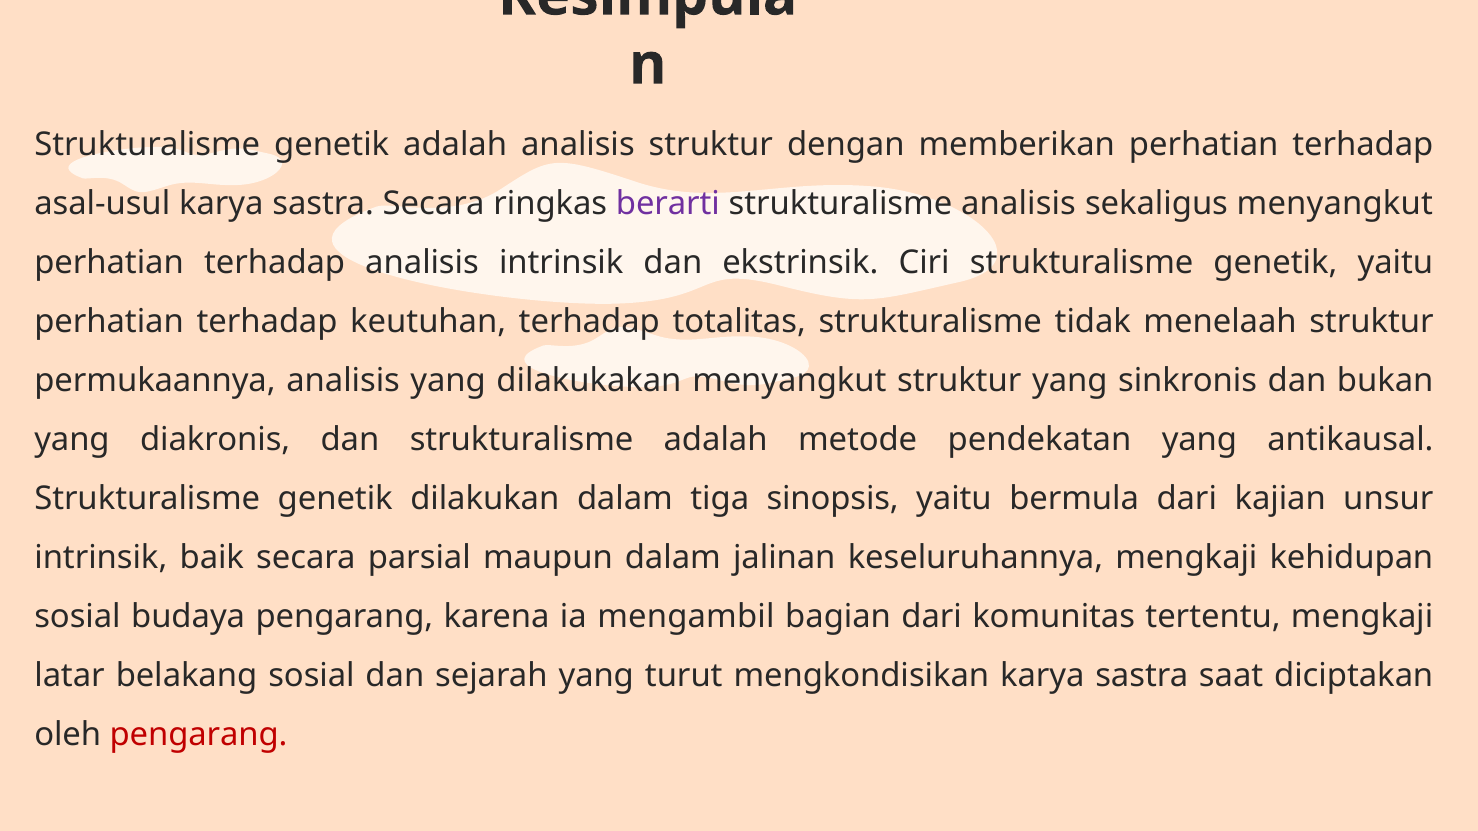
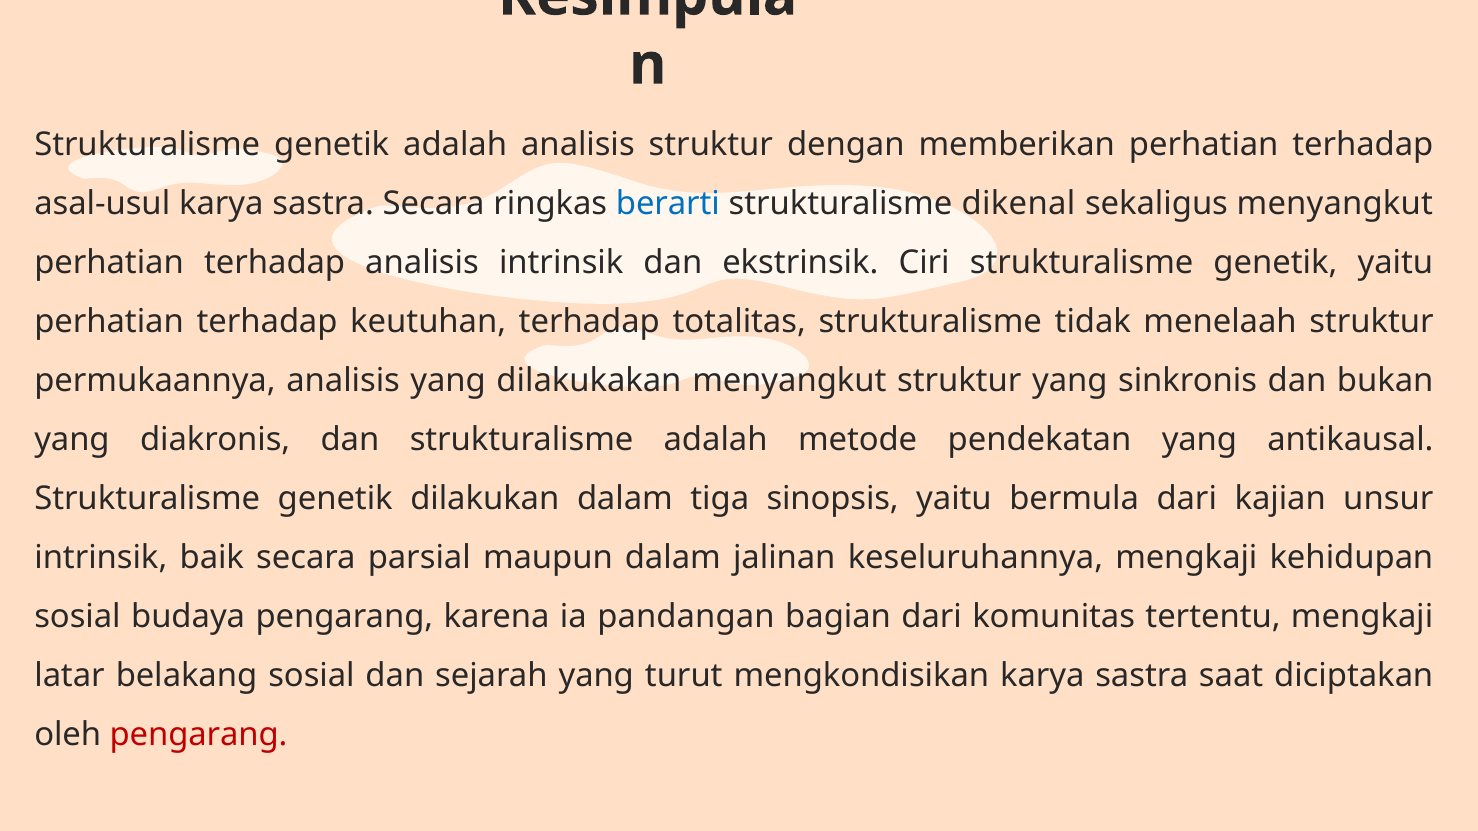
berarti colour: purple -> blue (668, 204)
strukturalisme analisis: analisis -> dikenal (1018, 204)
mengambil: mengambil -> pandangan (686, 617)
